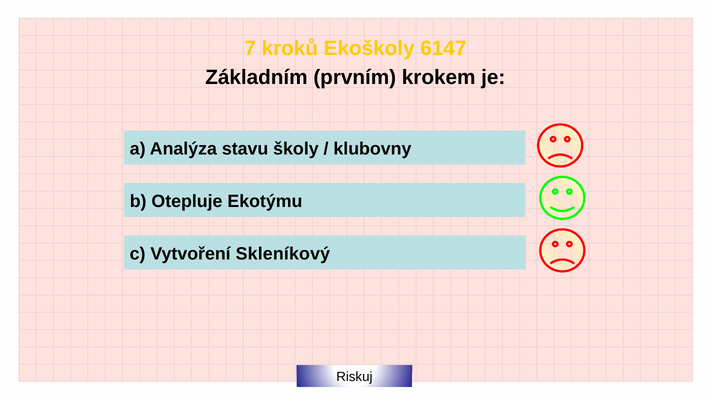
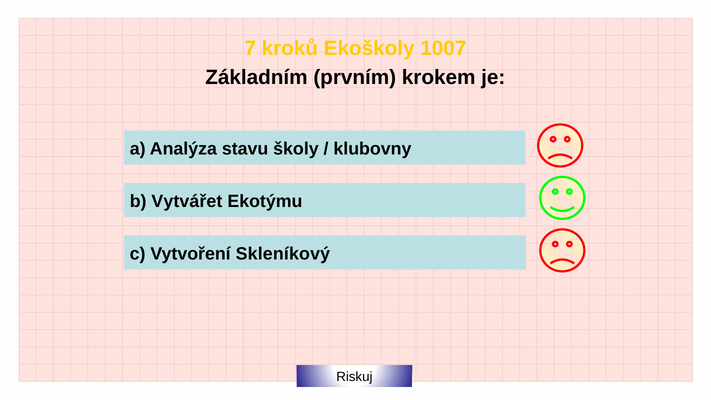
6147: 6147 -> 1007 (443, 49)
Otepluje: Otepluje -> Vytvářet (187, 201)
